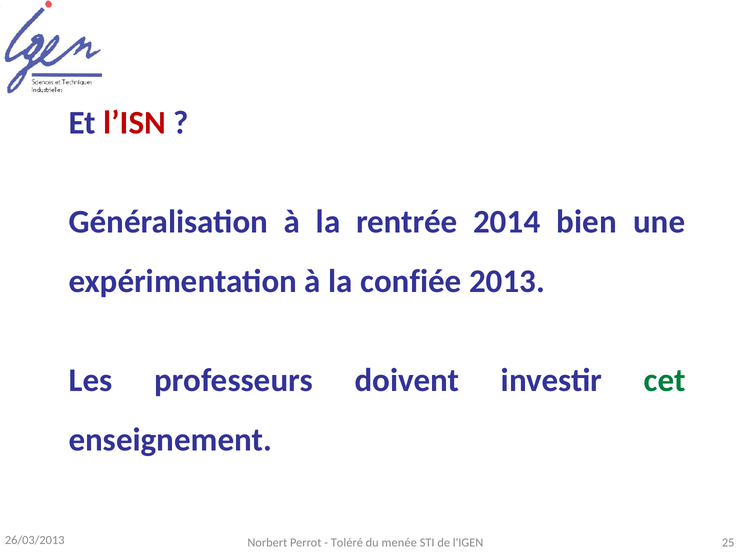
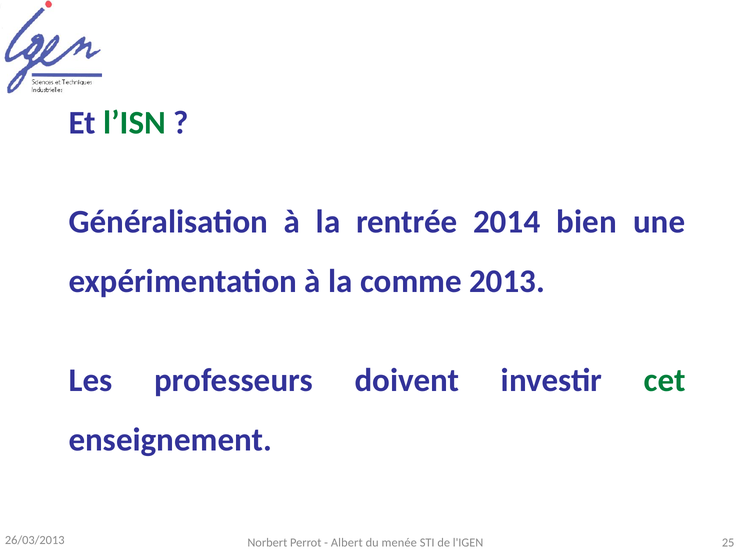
l’ISN colour: red -> green (135, 123)
confiée: confiée -> comme (411, 282)
Toléré: Toléré -> Albert (347, 543)
